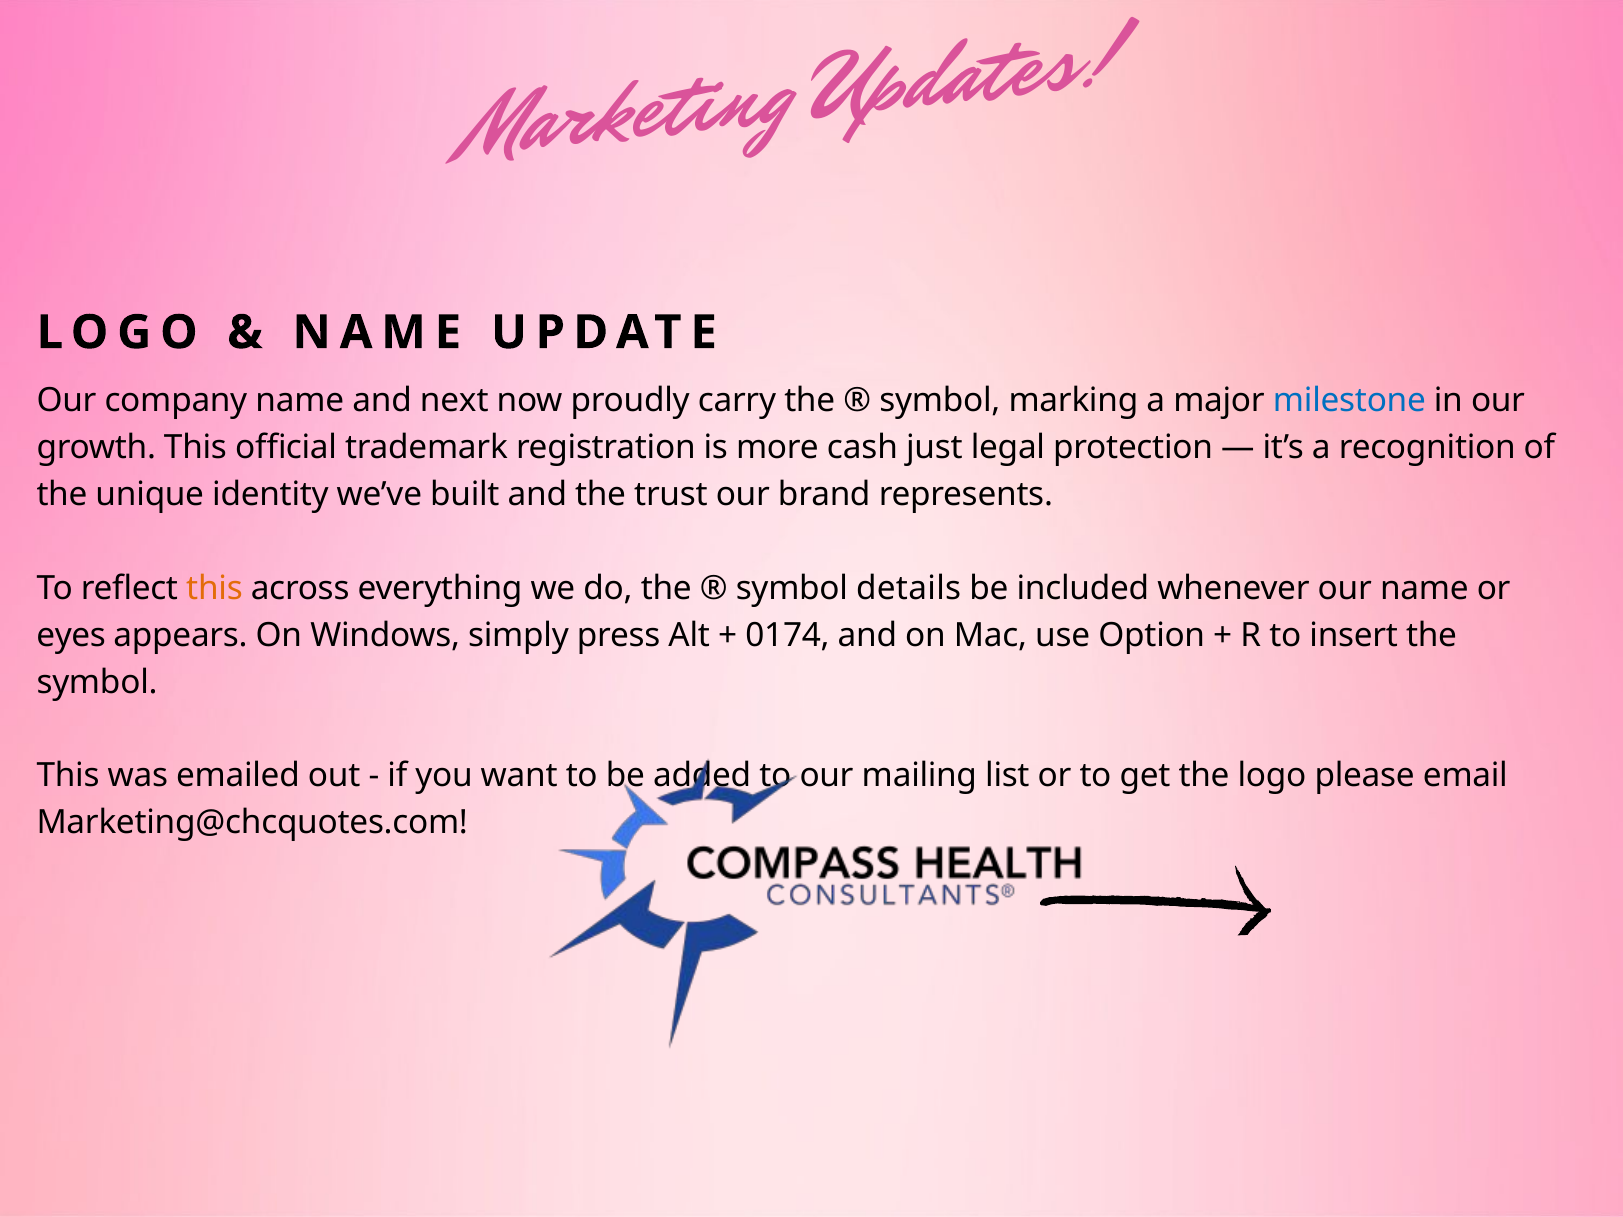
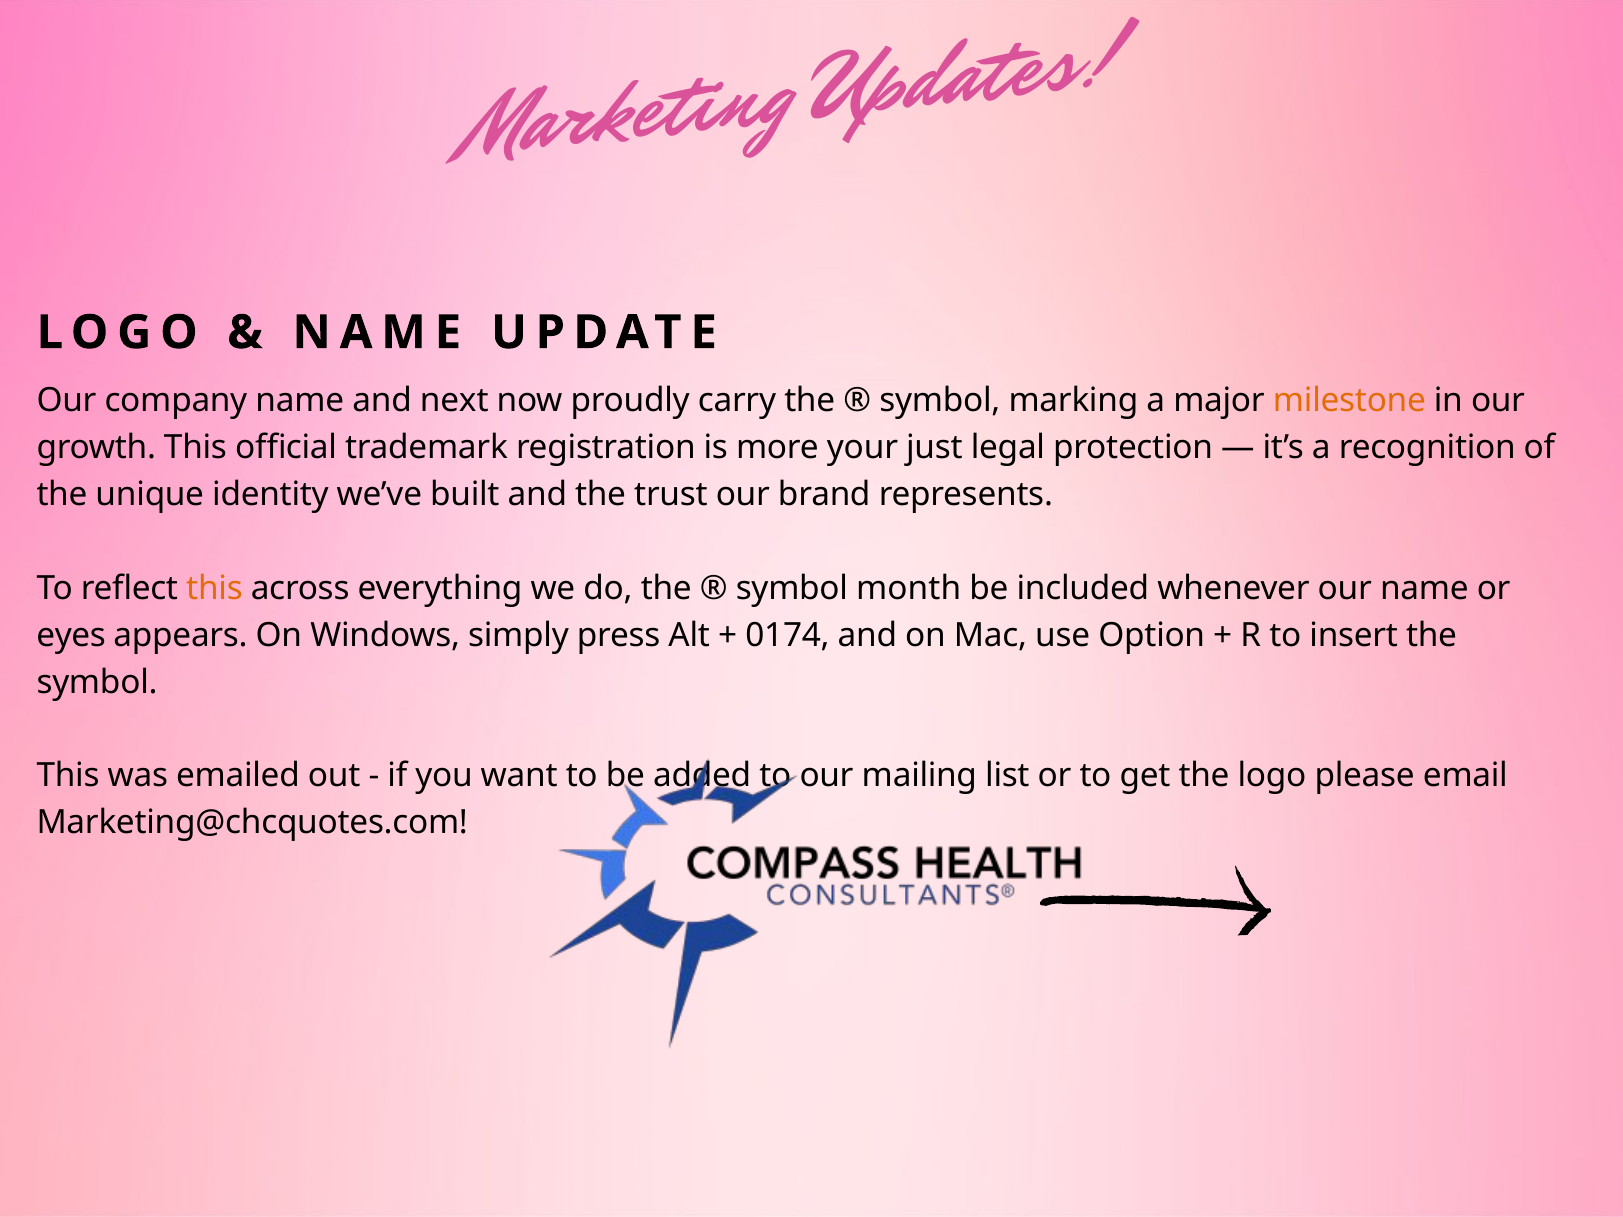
milestone colour: blue -> orange (1349, 400)
cash: cash -> your (862, 447)
details: details -> month (909, 588)
